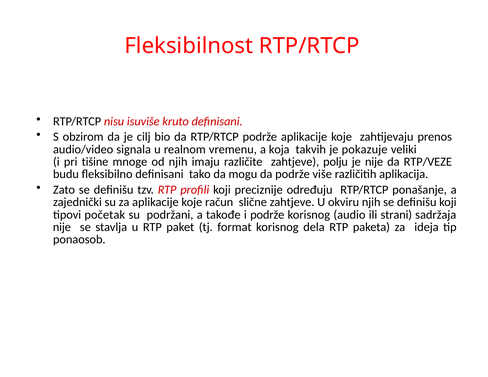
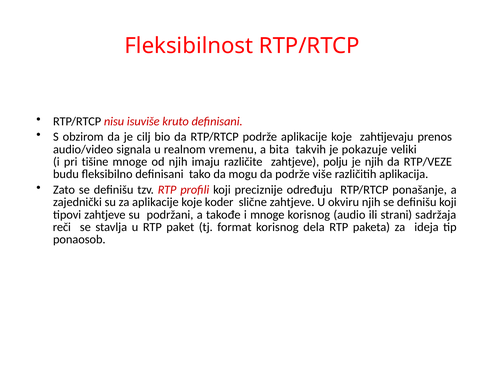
koja: koja -> bita (279, 149)
je nije: nije -> njih (374, 162)
račun: račun -> koder (219, 202)
tipovi početak: početak -> zahtjeve (105, 215)
i podrže: podrže -> mnoge (267, 215)
nije: nije -> reči (62, 227)
